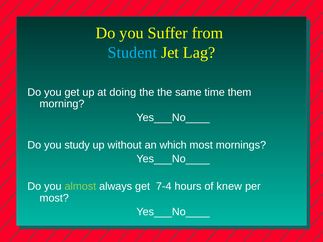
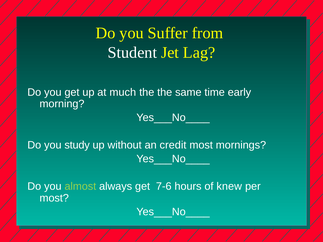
Student colour: light blue -> white (132, 53)
doing: doing -> much (123, 92)
them: them -> early (239, 92)
which: which -> credit (173, 145)
7-4: 7-4 -> 7-6 (164, 187)
